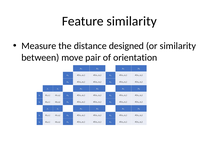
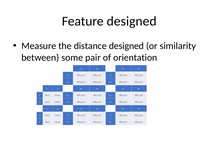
Feature similarity: similarity -> designed (132, 21)
move: move -> some (72, 58)
